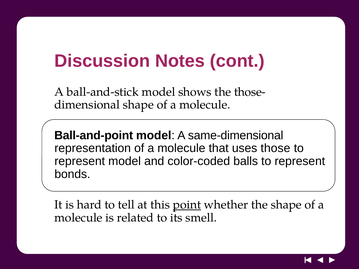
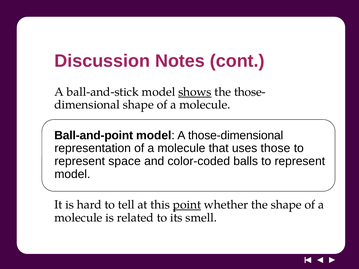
shows underline: none -> present (195, 92)
same-dimensional: same-dimensional -> those-dimensional (236, 135)
represent model: model -> space (125, 161)
bonds: bonds -> model (72, 174)
